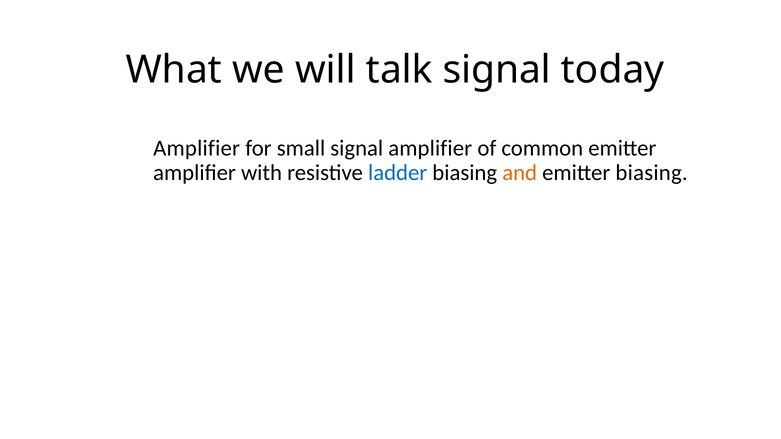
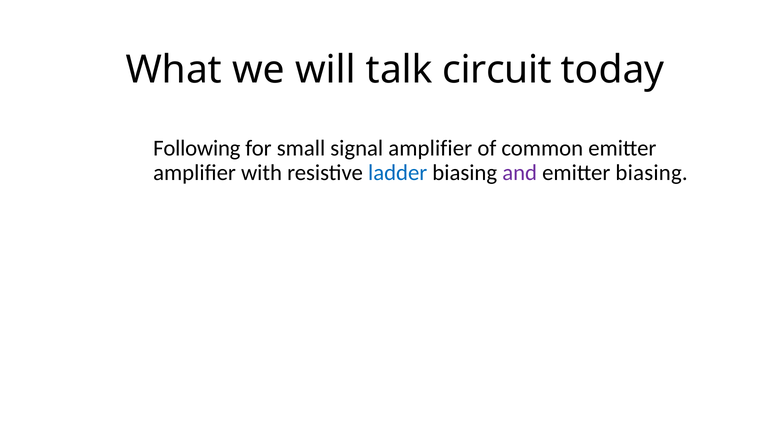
talk signal: signal -> circuit (497, 70)
Amplifier: Amplifier -> Following (197, 148)
and colour: orange -> purple (520, 173)
